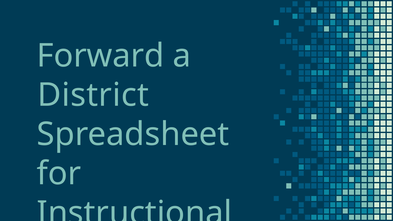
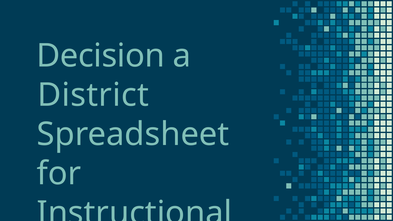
Forward: Forward -> Decision (101, 56)
